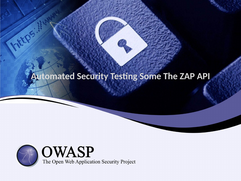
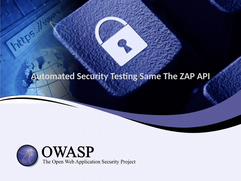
Some: Some -> Same (150, 76)
